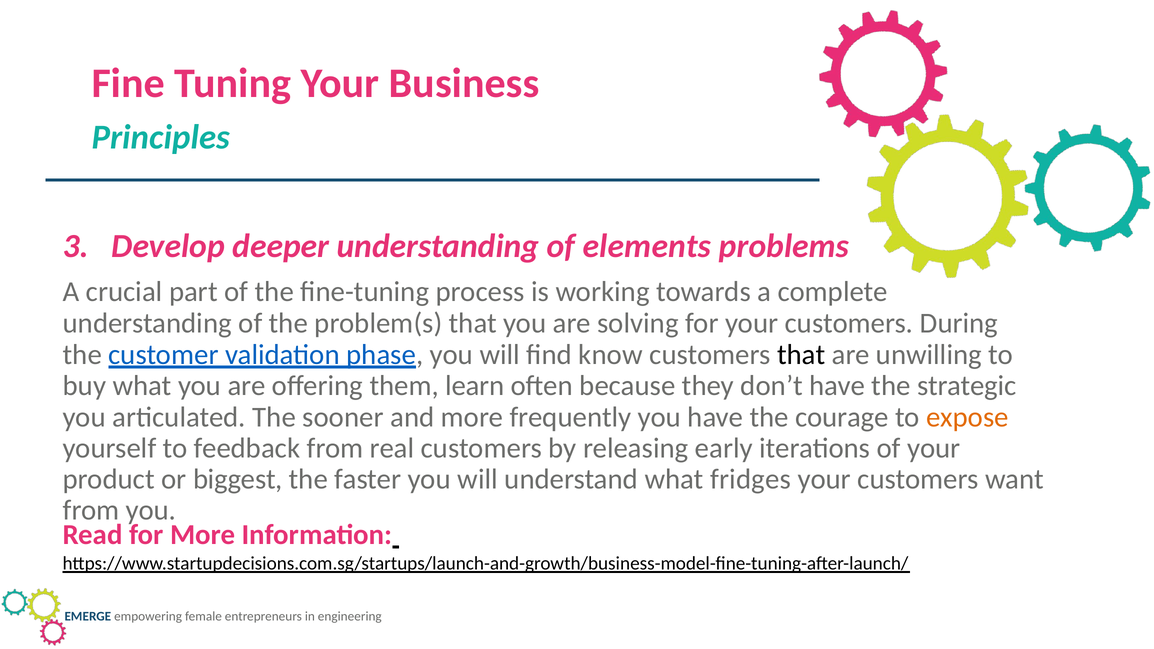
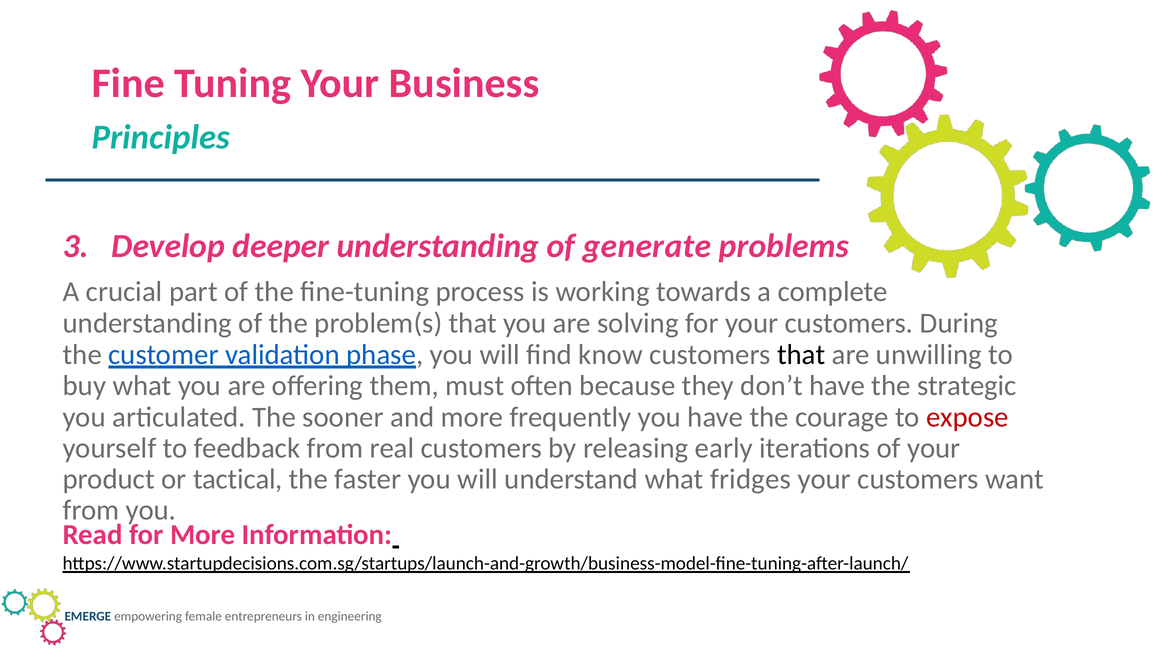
elements: elements -> generate (647, 246)
learn: learn -> must (475, 386)
expose colour: orange -> red (967, 417)
biggest: biggest -> tactical (238, 479)
